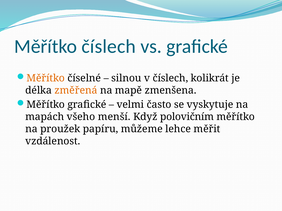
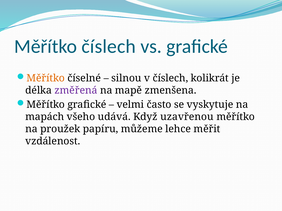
změřená colour: orange -> purple (76, 91)
menší: menší -> udává (114, 117)
polovičním: polovičním -> uzavřenou (187, 117)
